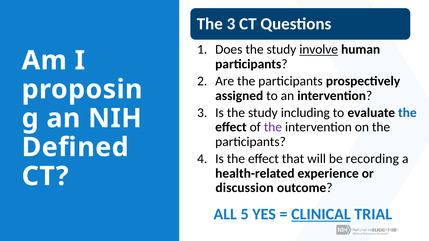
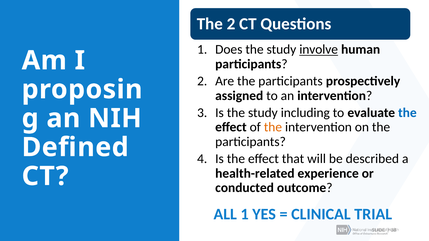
The 3: 3 -> 2 (231, 24)
the colour: purple -> orange (273, 127)
recording: recording -> described (372, 159)
discussion: discussion -> conducted (245, 188)
ALL 5: 5 -> 1 (245, 214)
CLINICAL underline: present -> none (321, 214)
